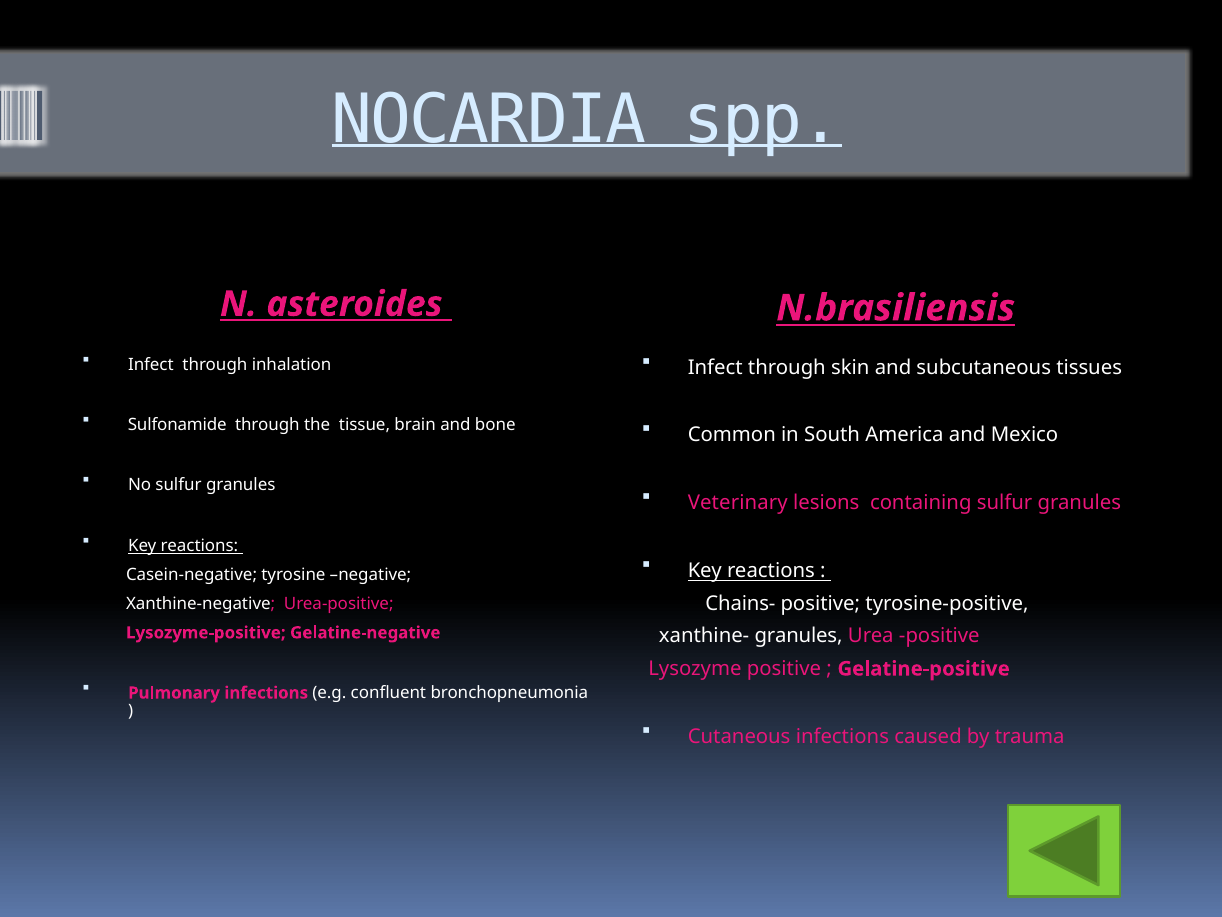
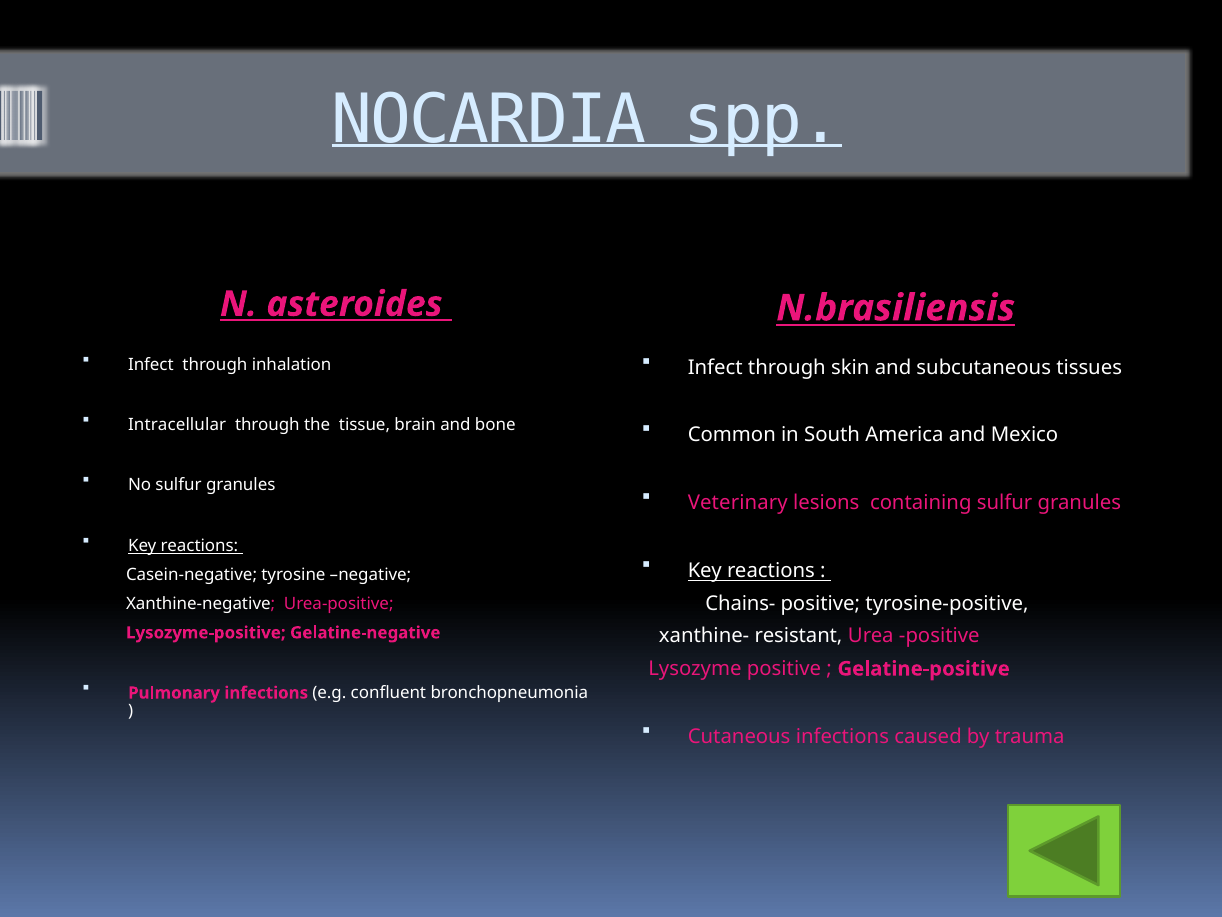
Sulfonamide: Sulfonamide -> Intracellular (177, 425)
xanthine- granules: granules -> resistant (798, 636)
